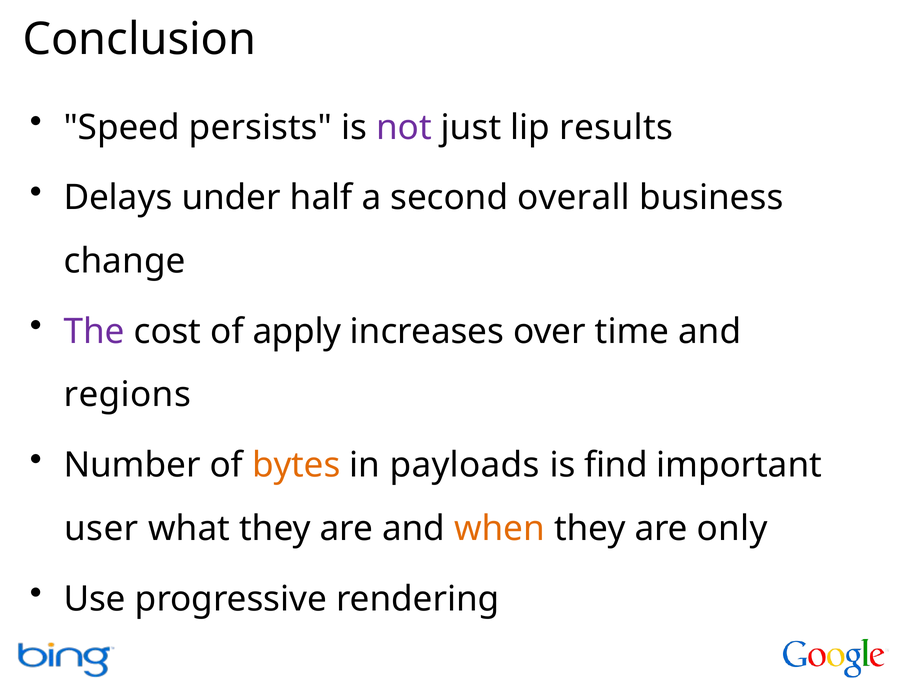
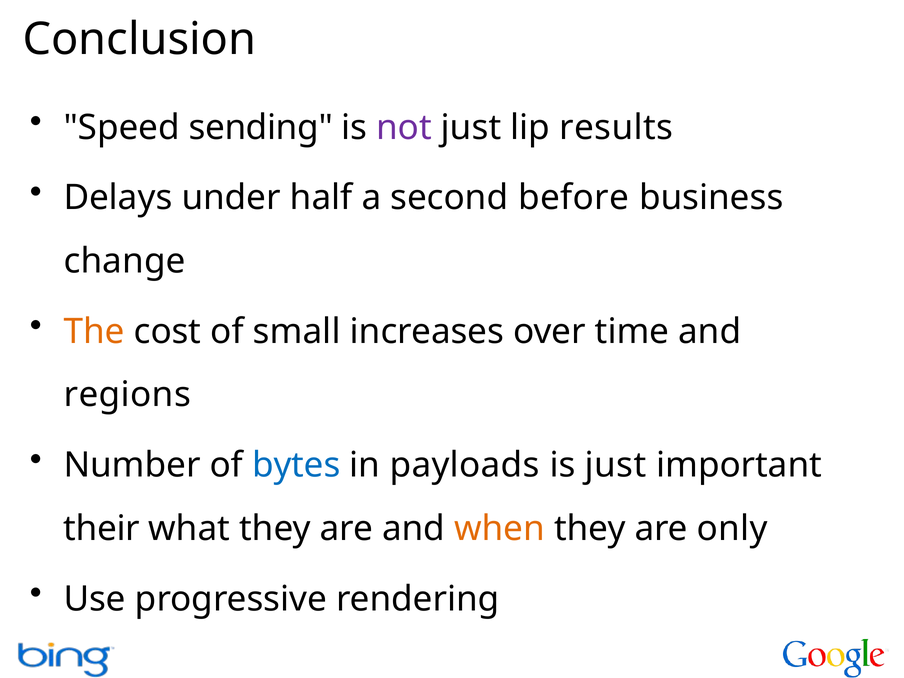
persists: persists -> sending (261, 128)
overall: overall -> before (574, 198)
The colour: purple -> orange (94, 332)
apply: apply -> small (297, 332)
bytes colour: orange -> blue (296, 465)
is find: find -> just (616, 465)
user: user -> their (102, 529)
